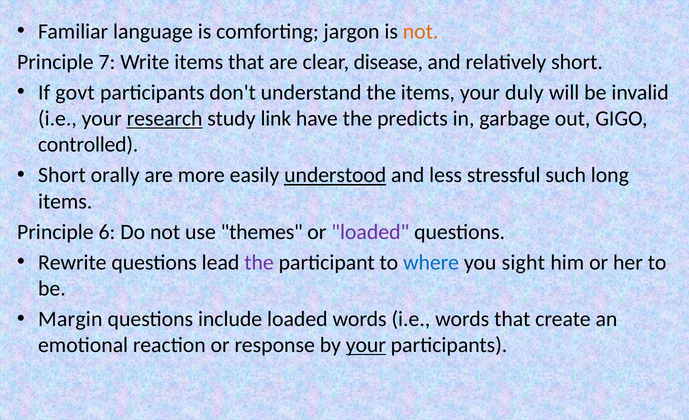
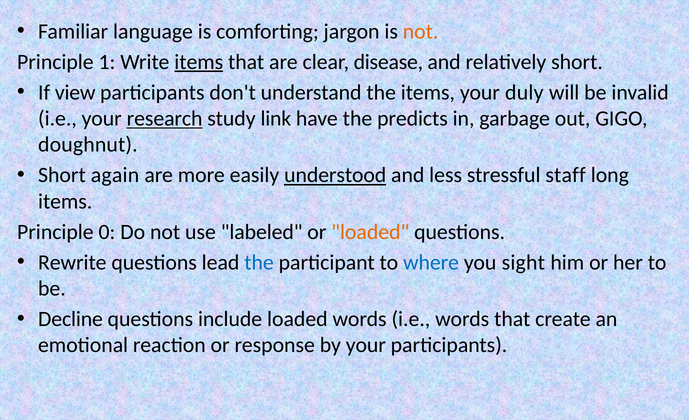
7: 7 -> 1 (107, 62)
items underline: none -> present (199, 62)
govt: govt -> view (75, 92)
controlled: controlled -> doughnut (88, 145)
orally: orally -> again (115, 175)
such: such -> staff (566, 175)
6: 6 -> 0 (107, 232)
themes: themes -> labeled (262, 232)
loaded colour: purple -> orange (370, 232)
the colour: purple -> blue (259, 262)
Margin: Margin -> Decline (70, 319)
your underline: present -> none (366, 345)
